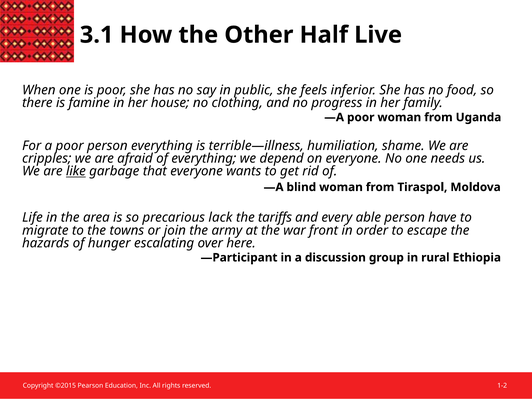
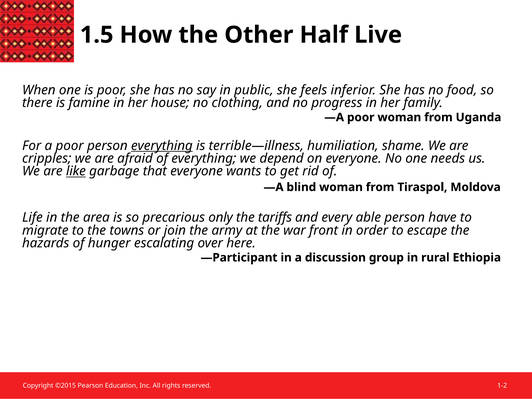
3.1: 3.1 -> 1.5 (97, 35)
everything underline: none -> present (162, 146)
lack: lack -> only (221, 218)
